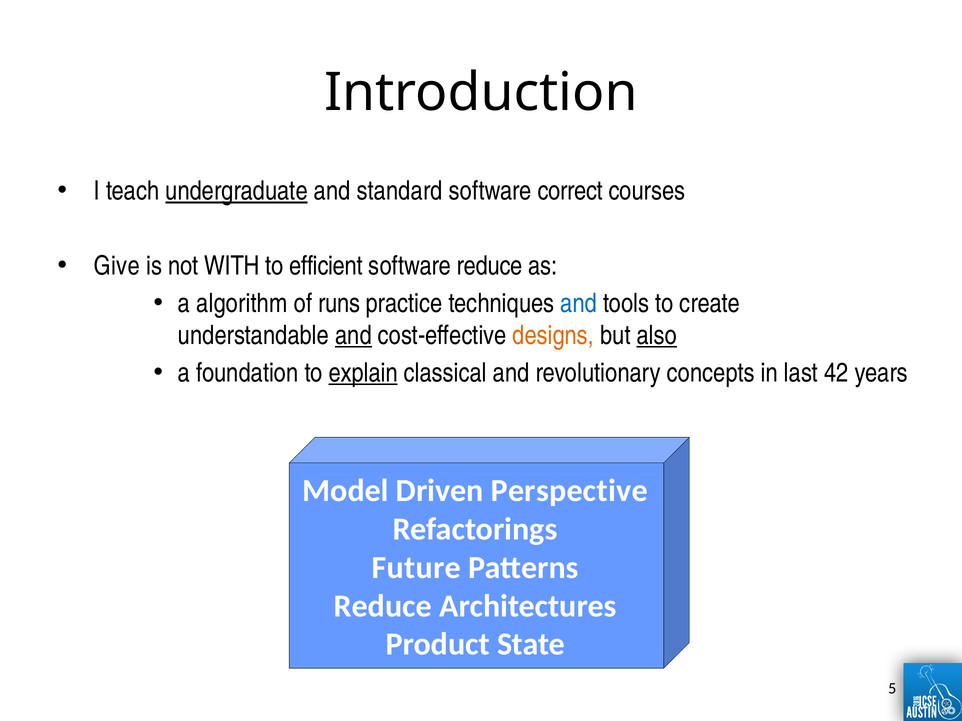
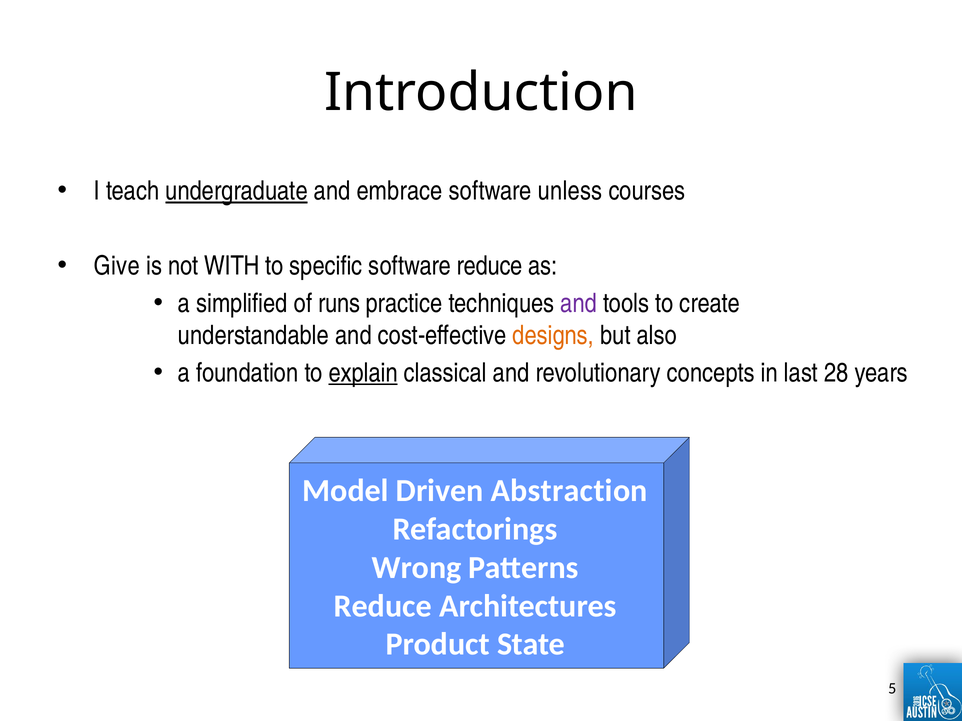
standard: standard -> embrace (400, 191)
correct: correct -> unless (570, 191)
efficient: efficient -> specific (326, 266)
algorithm: algorithm -> simplified (242, 303)
and colour: blue -> purple (579, 303)
and underline: present -> none (353, 336)
also underline: present -> none (657, 336)
42: 42 -> 28 (836, 373)
Perspective: Perspective -> Abstraction (569, 491)
Future: Future -> Wrong (417, 568)
